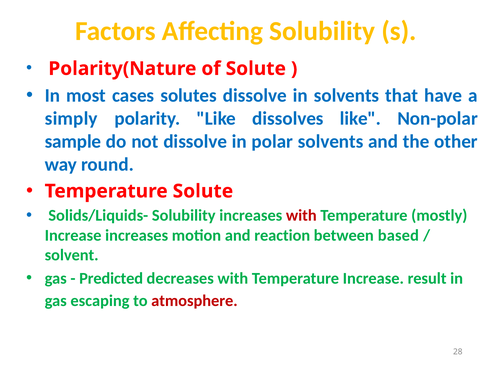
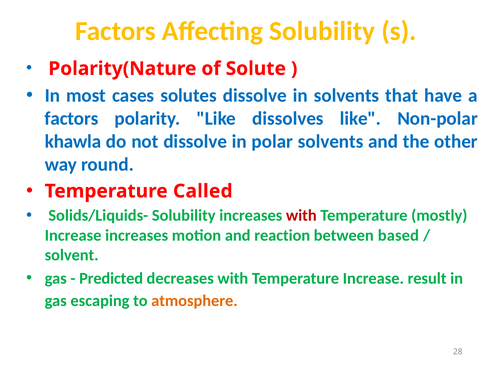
simply: simply -> factors (71, 118)
sample: sample -> khawla (73, 141)
Temperature Solute: Solute -> Called (203, 191)
atmosphere colour: red -> orange (194, 301)
